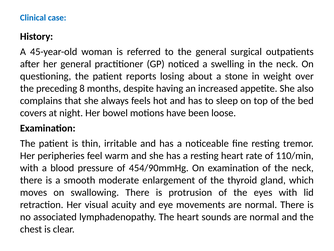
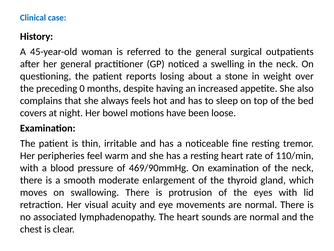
8: 8 -> 0 (82, 88)
454/90mmHg: 454/90mmHg -> 469/90mmHg (159, 168)
